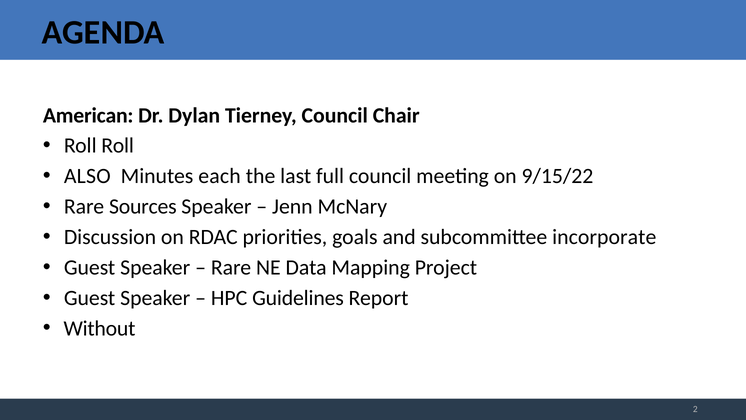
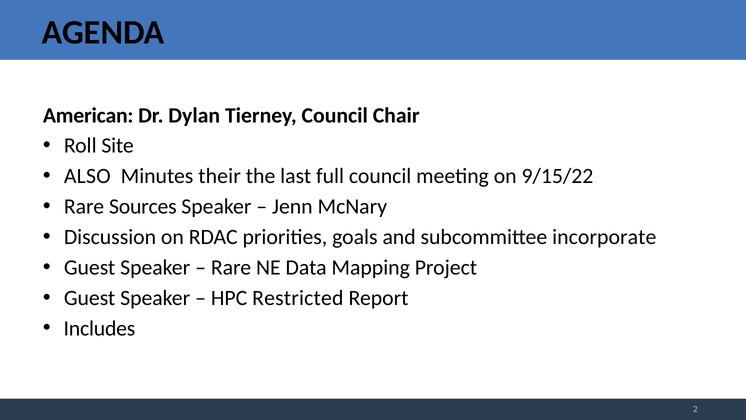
Roll Roll: Roll -> Site (118, 146)
each: each -> their (220, 176)
Guidelines: Guidelines -> Restricted (298, 298)
Without: Without -> Includes (99, 328)
